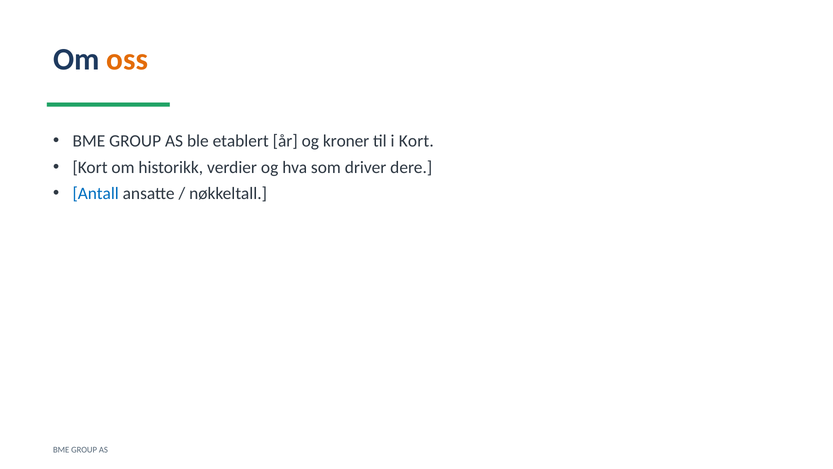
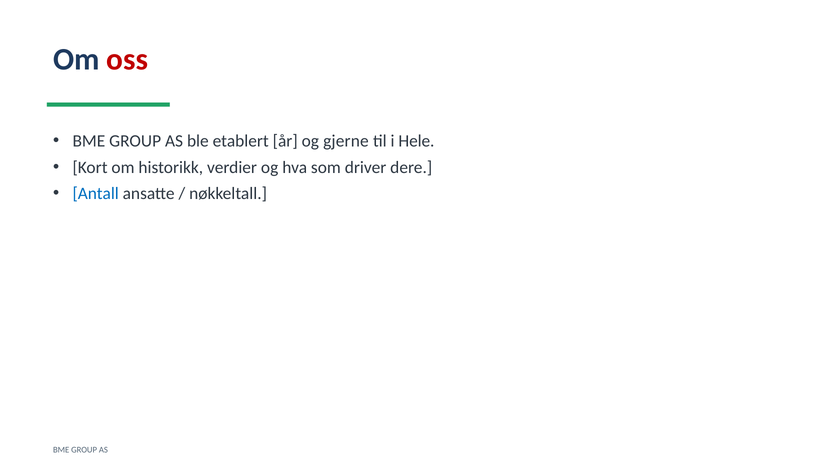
oss colour: orange -> red (127, 59)
kroner: kroner -> gjerne (346, 141)
i Kort: Kort -> Hele (416, 141)
